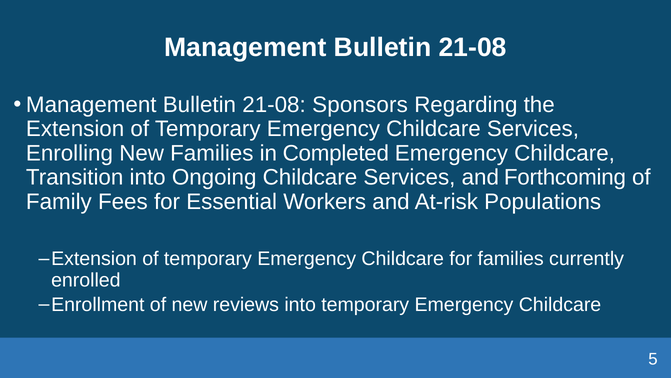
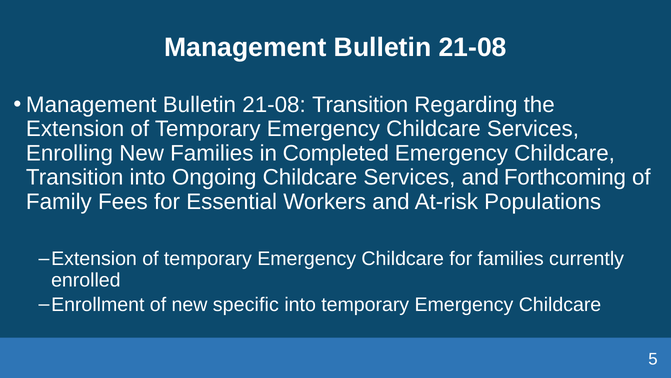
21-08 Sponsors: Sponsors -> Transition (360, 105)
reviews: reviews -> specific (246, 304)
